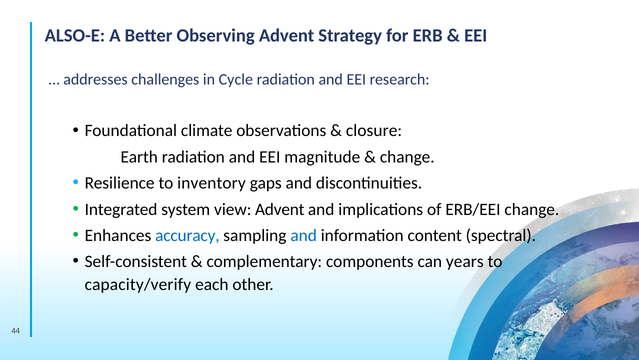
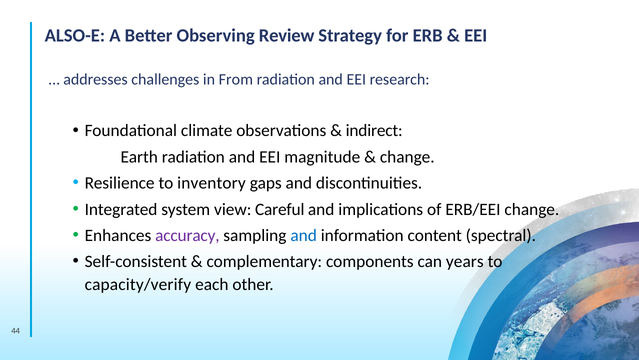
Observing Advent: Advent -> Review (287, 35)
Cycle: Cycle -> From (236, 80)
closure: closure -> indirect (374, 131)
view Advent: Advent -> Careful (280, 209)
accuracy colour: blue -> purple (187, 235)
